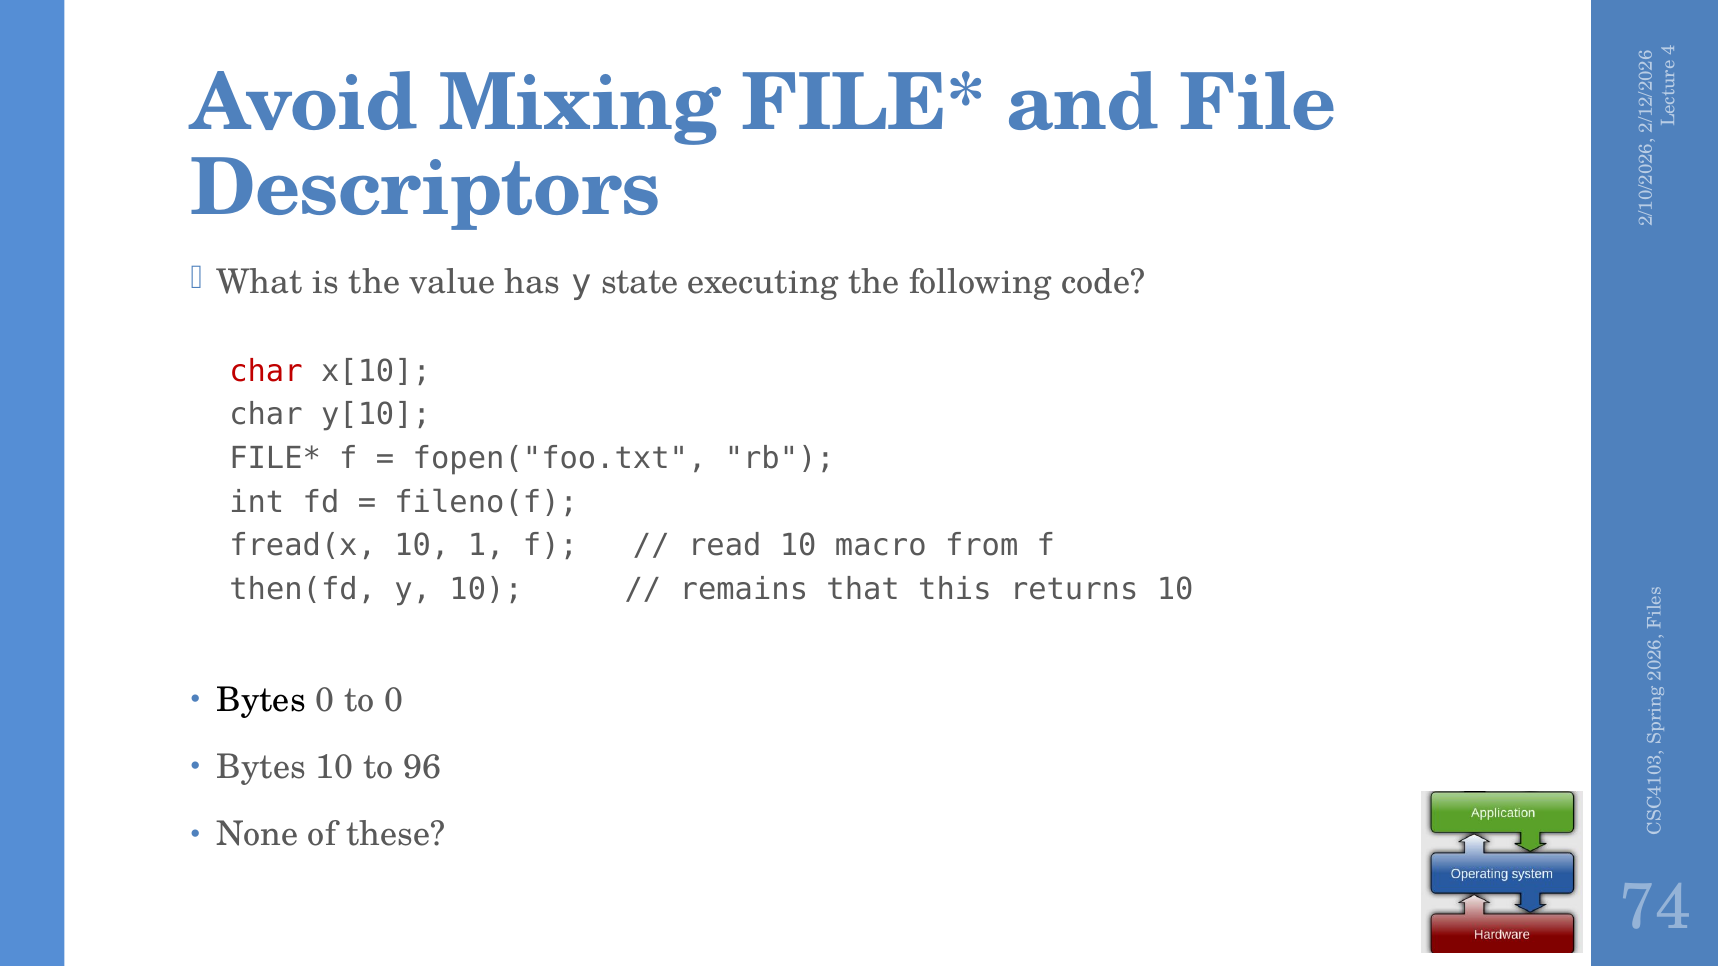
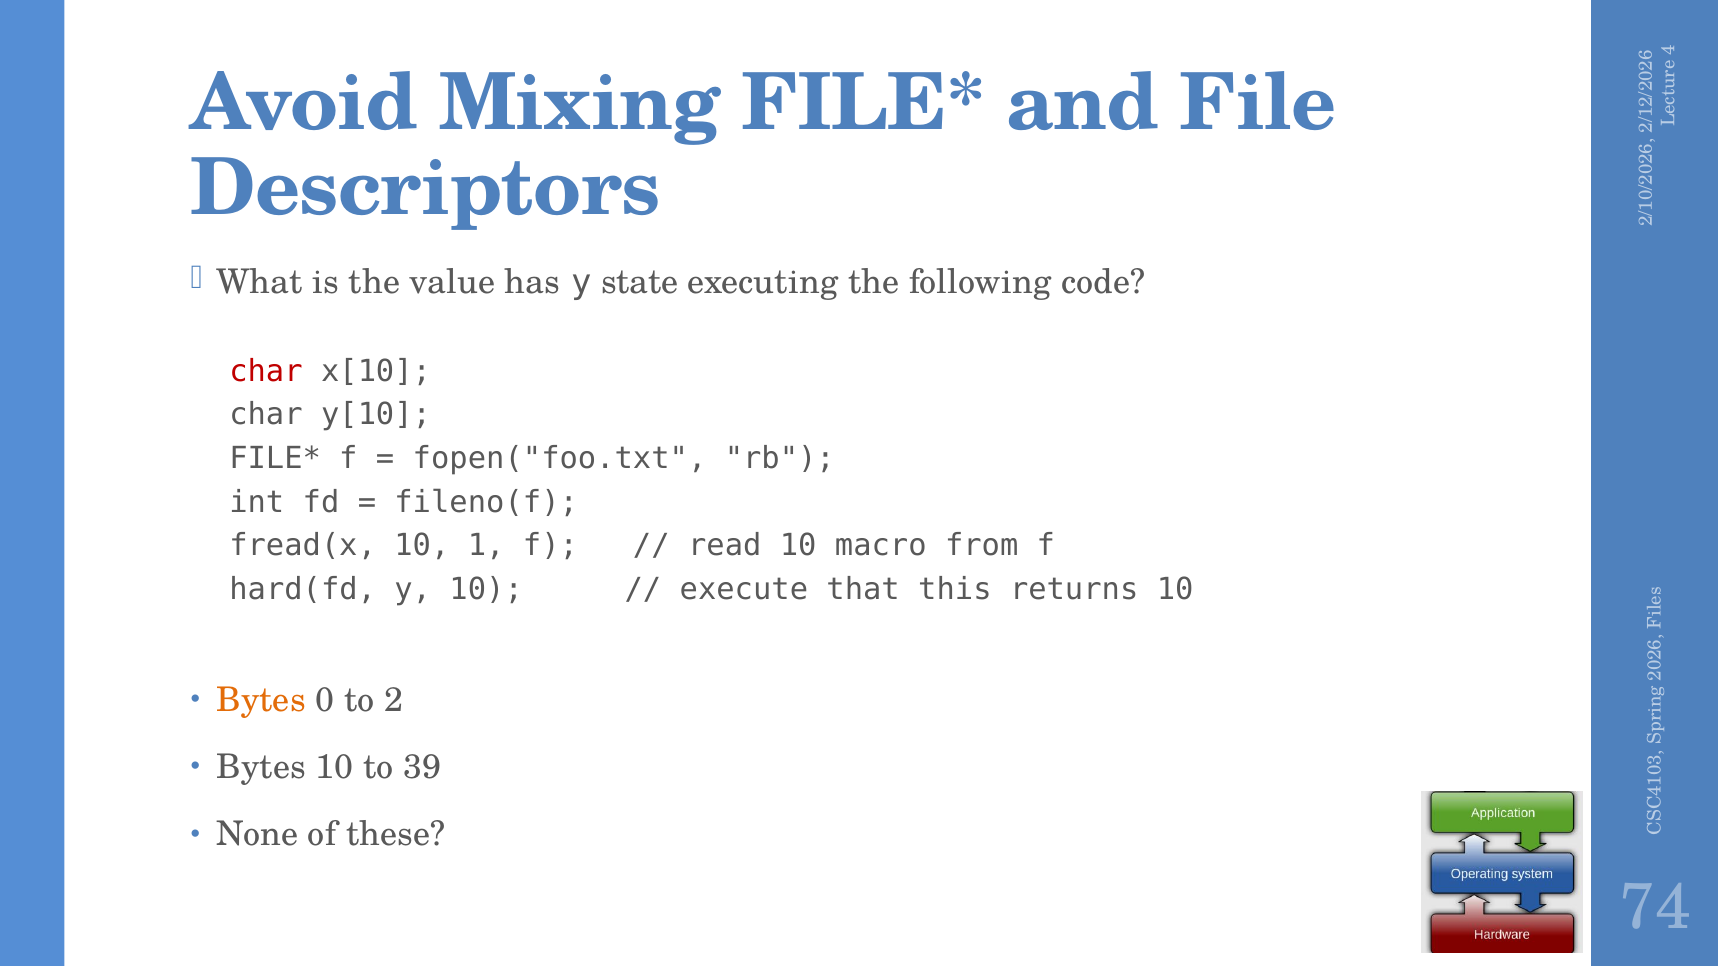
then(fd: then(fd -> hard(fd (303, 590)
remains: remains -> execute (744, 590)
Bytes colour: black -> orange (261, 700)
to 0: 0 -> 2 (394, 700)
96: 96 -> 39 (422, 768)
